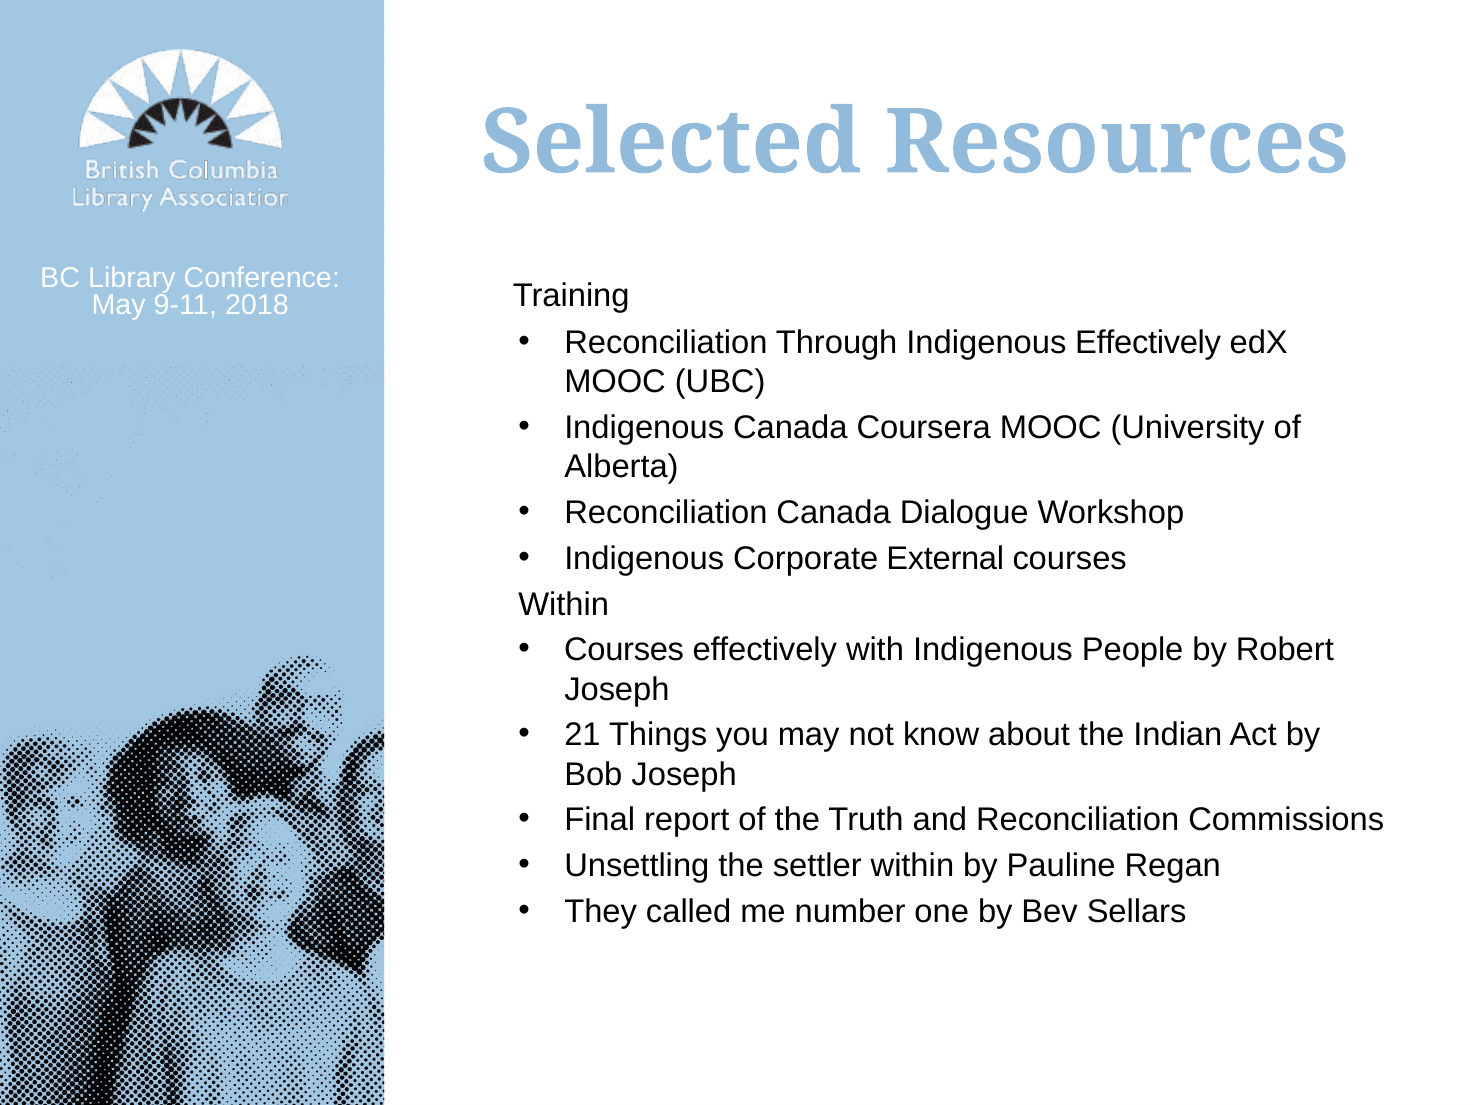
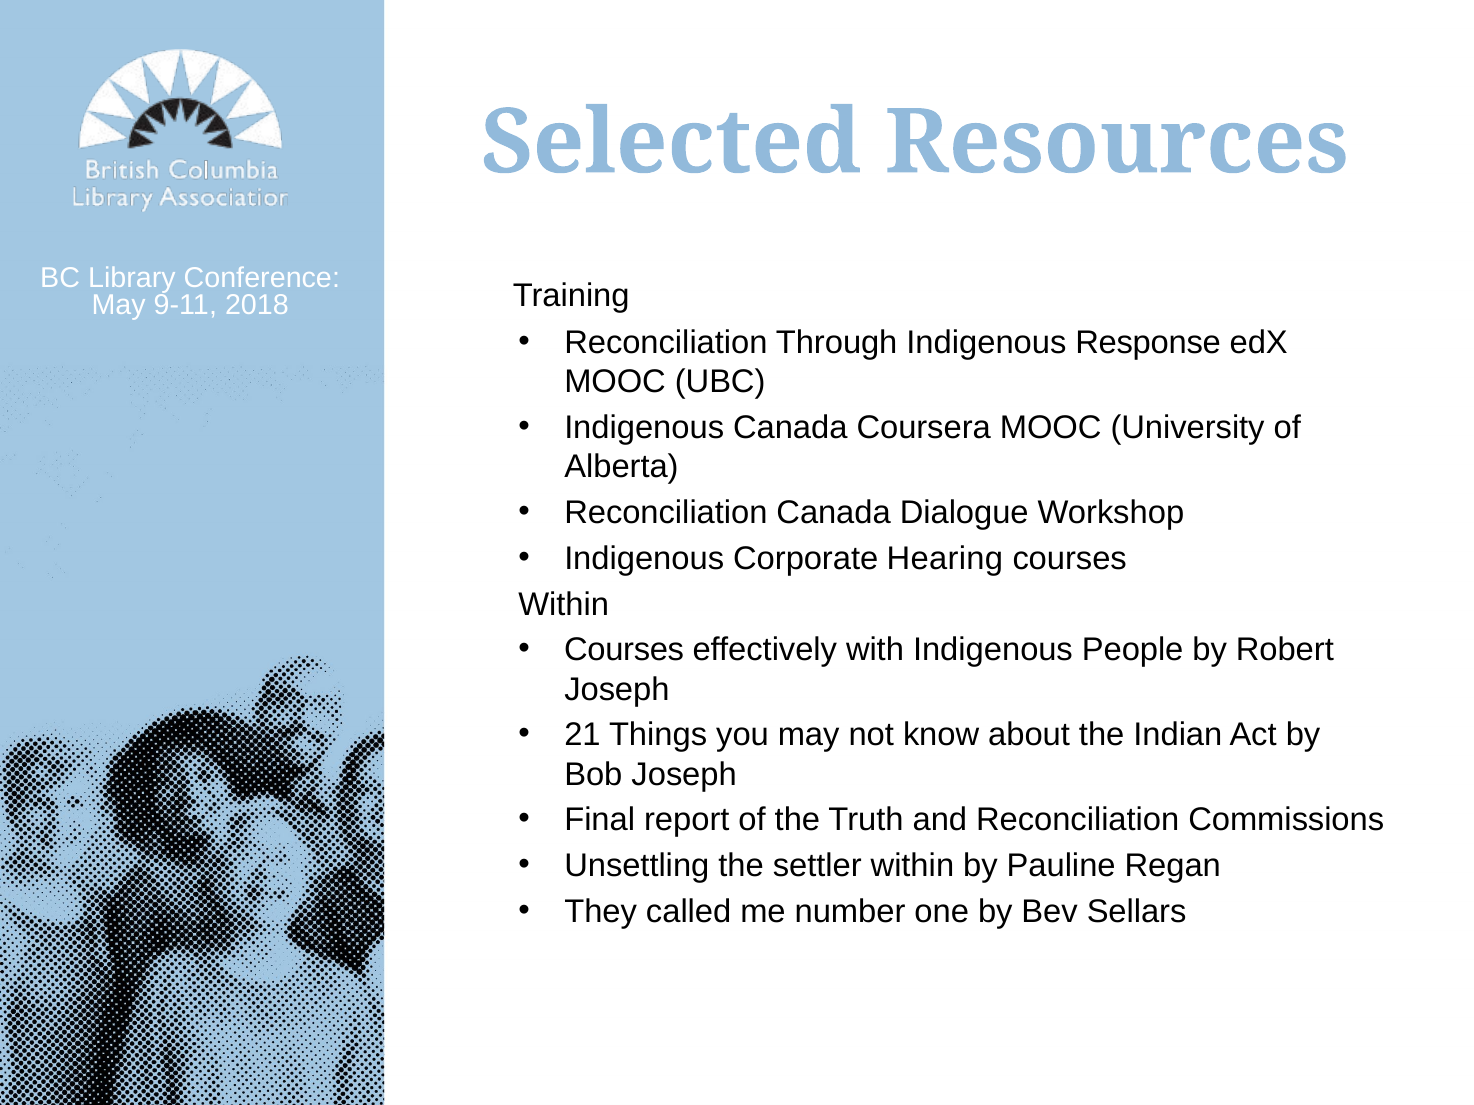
Indigenous Effectively: Effectively -> Response (1148, 343)
External: External -> Hearing (945, 559)
